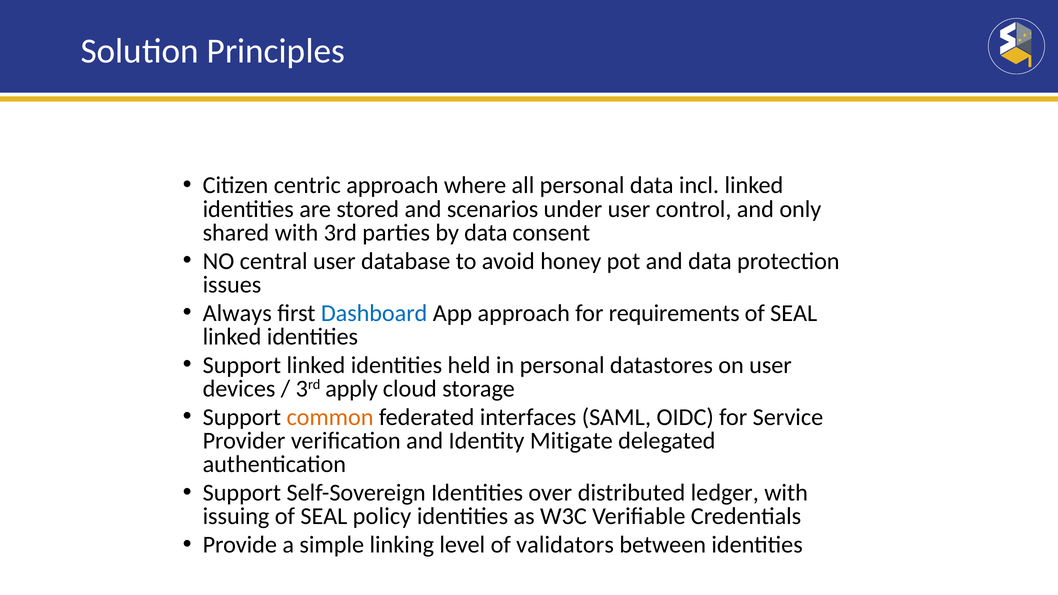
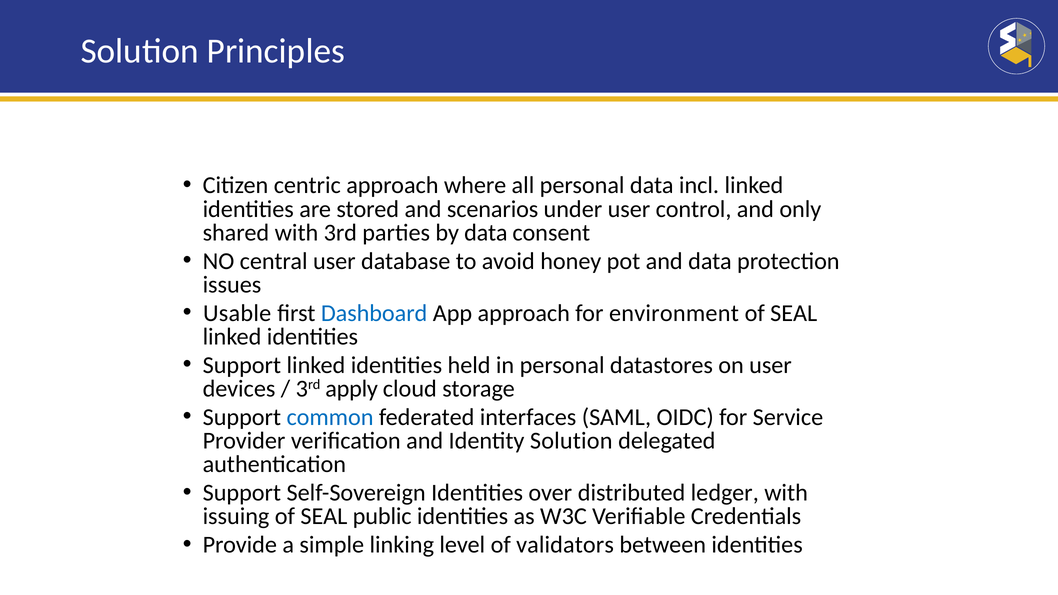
Always: Always -> Usable (237, 313)
requirements: requirements -> environment (674, 313)
common colour: orange -> blue (330, 417)
Identity Mitigate: Mitigate -> Solution (571, 441)
policy: policy -> public (382, 516)
